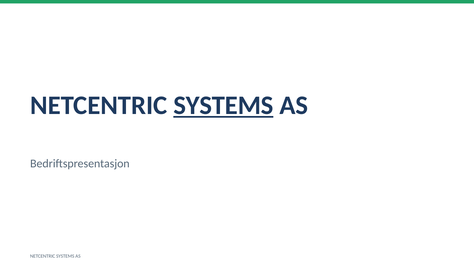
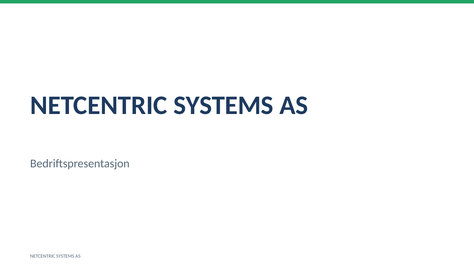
SYSTEMS underline: present -> none (223, 105)
